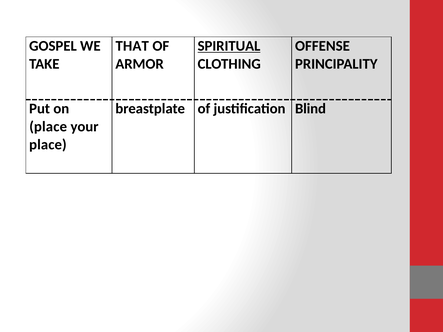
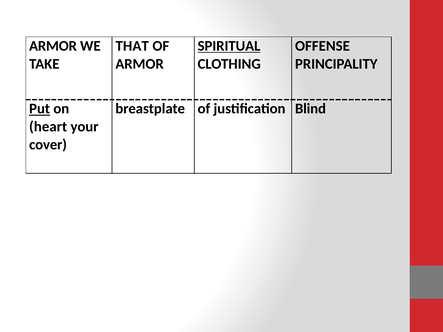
GOSPEL: GOSPEL -> ARMOR (53, 46)
Put underline: none -> present (40, 109)
place: place -> heart (48, 127)
place: place -> cover (48, 145)
